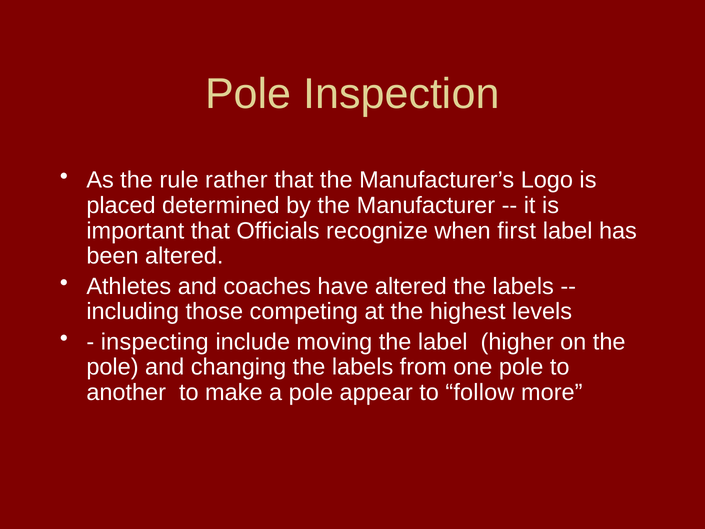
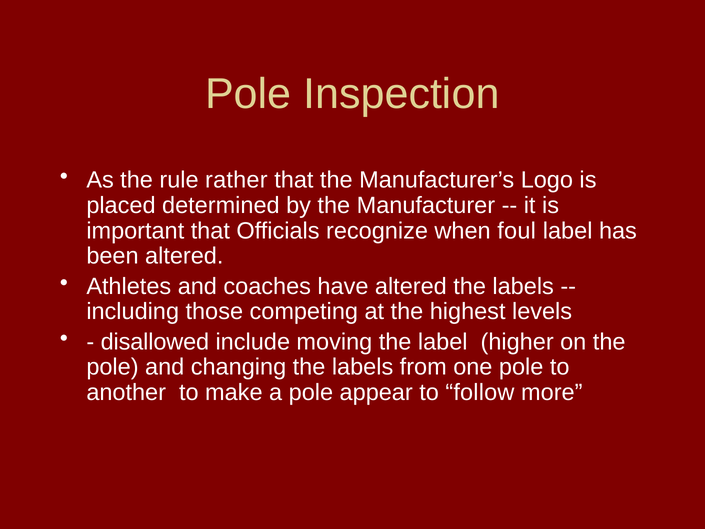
first: first -> foul (517, 231)
inspecting: inspecting -> disallowed (155, 342)
